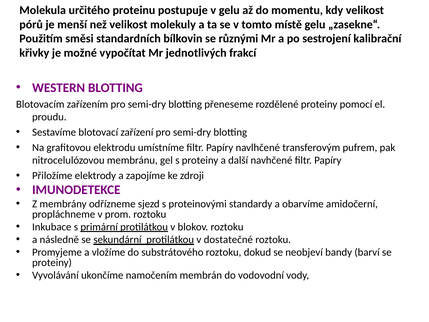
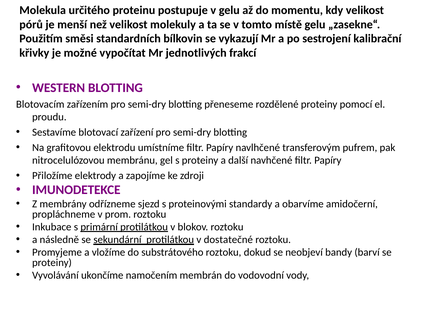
různými: různými -> vykazují (238, 39)
